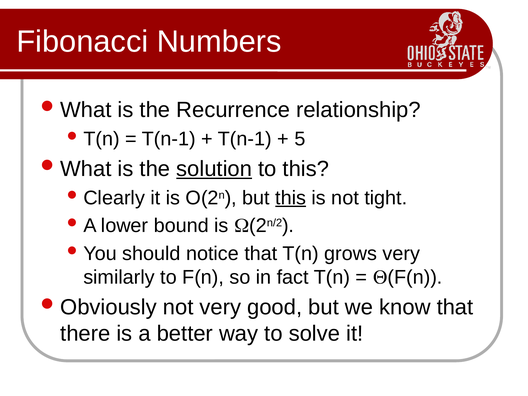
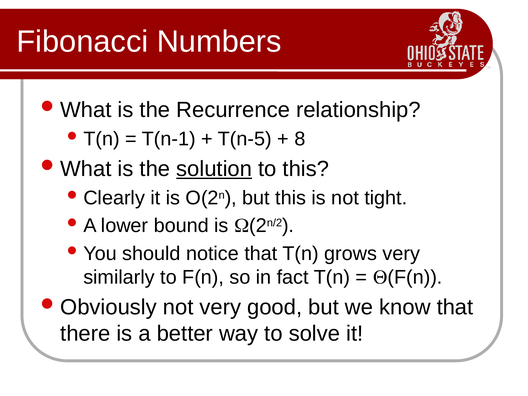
T(n-1: T(n-1 -> T(n-5 (245, 139)
5: 5 -> 8 (300, 139)
this underline: present -> none (291, 198)
